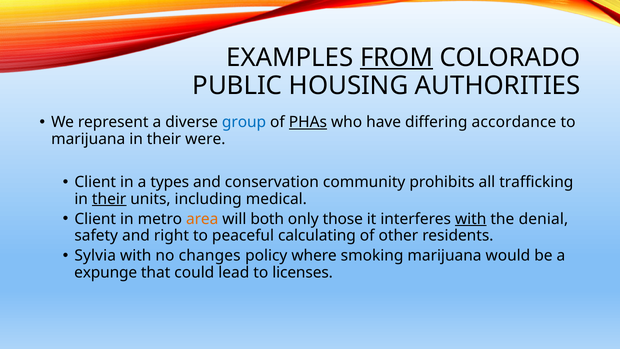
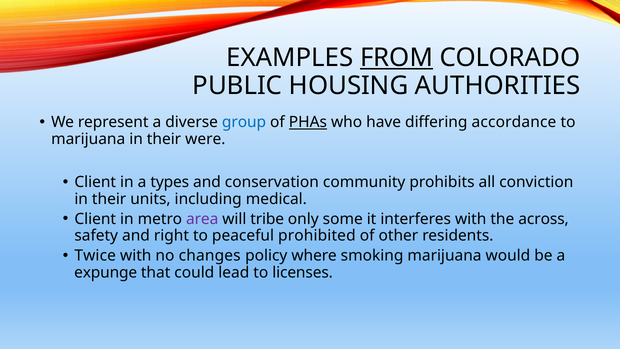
trafficking: trafficking -> conviction (536, 182)
their underline: present -> none (109, 199)
area colour: orange -> purple (202, 219)
both: both -> tribe (267, 219)
those: those -> some (343, 219)
with underline: present -> none (471, 219)
denial: denial -> across (544, 219)
calculating: calculating -> prohibited (317, 236)
Sylvia: Sylvia -> Twice (95, 255)
